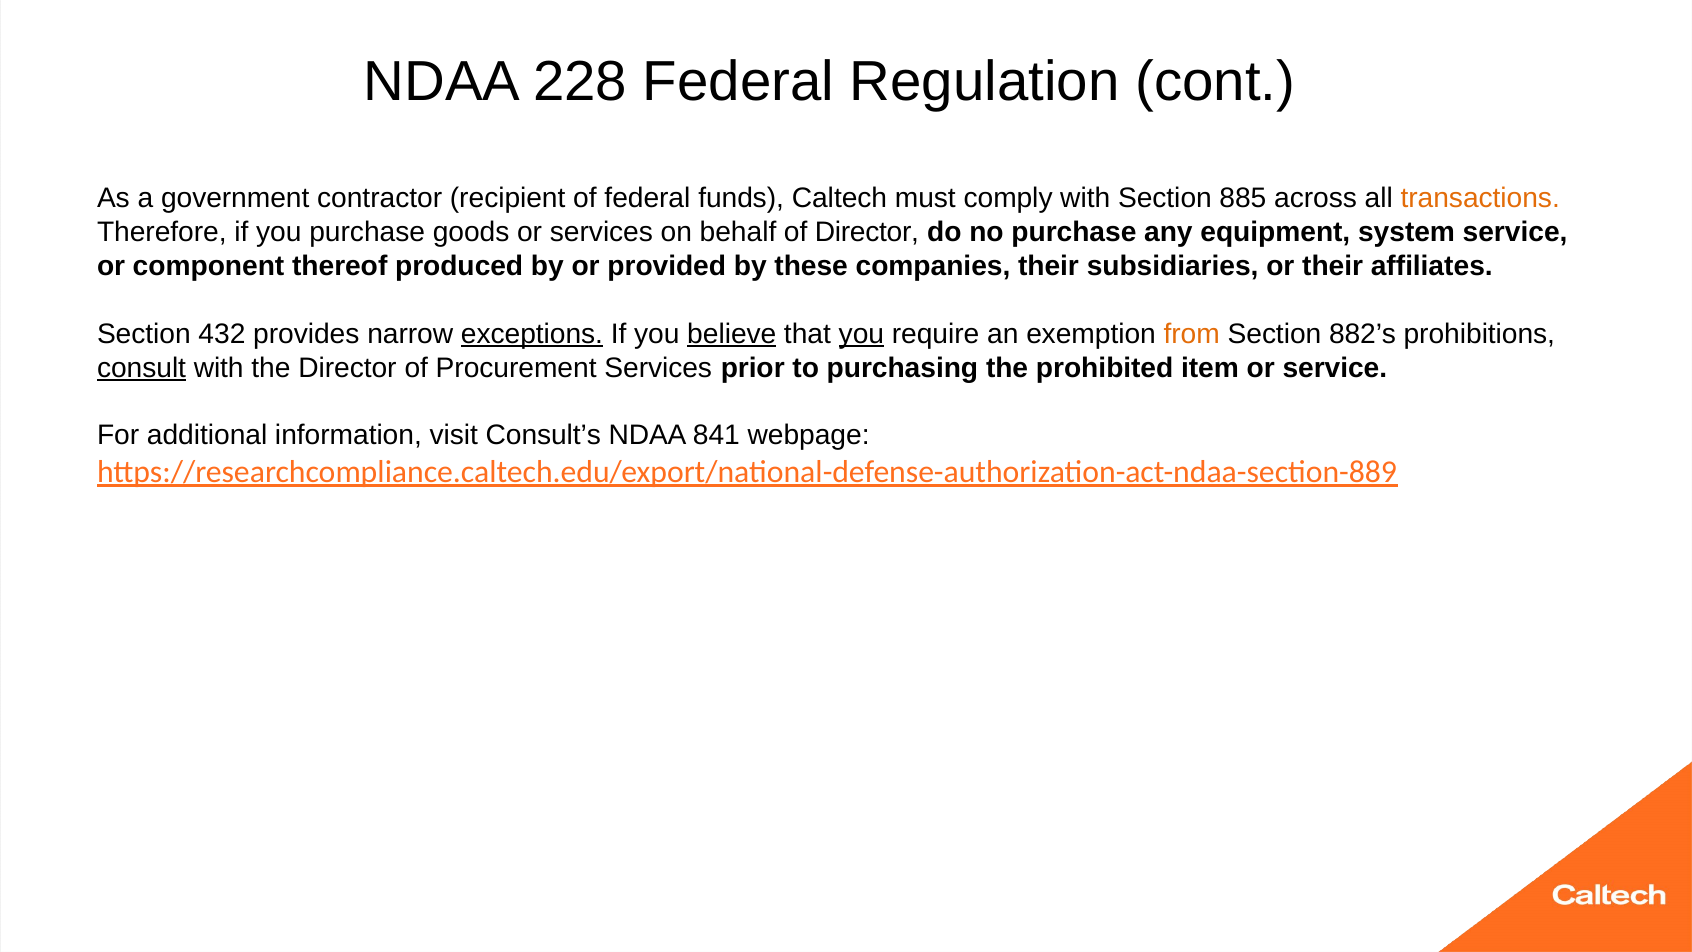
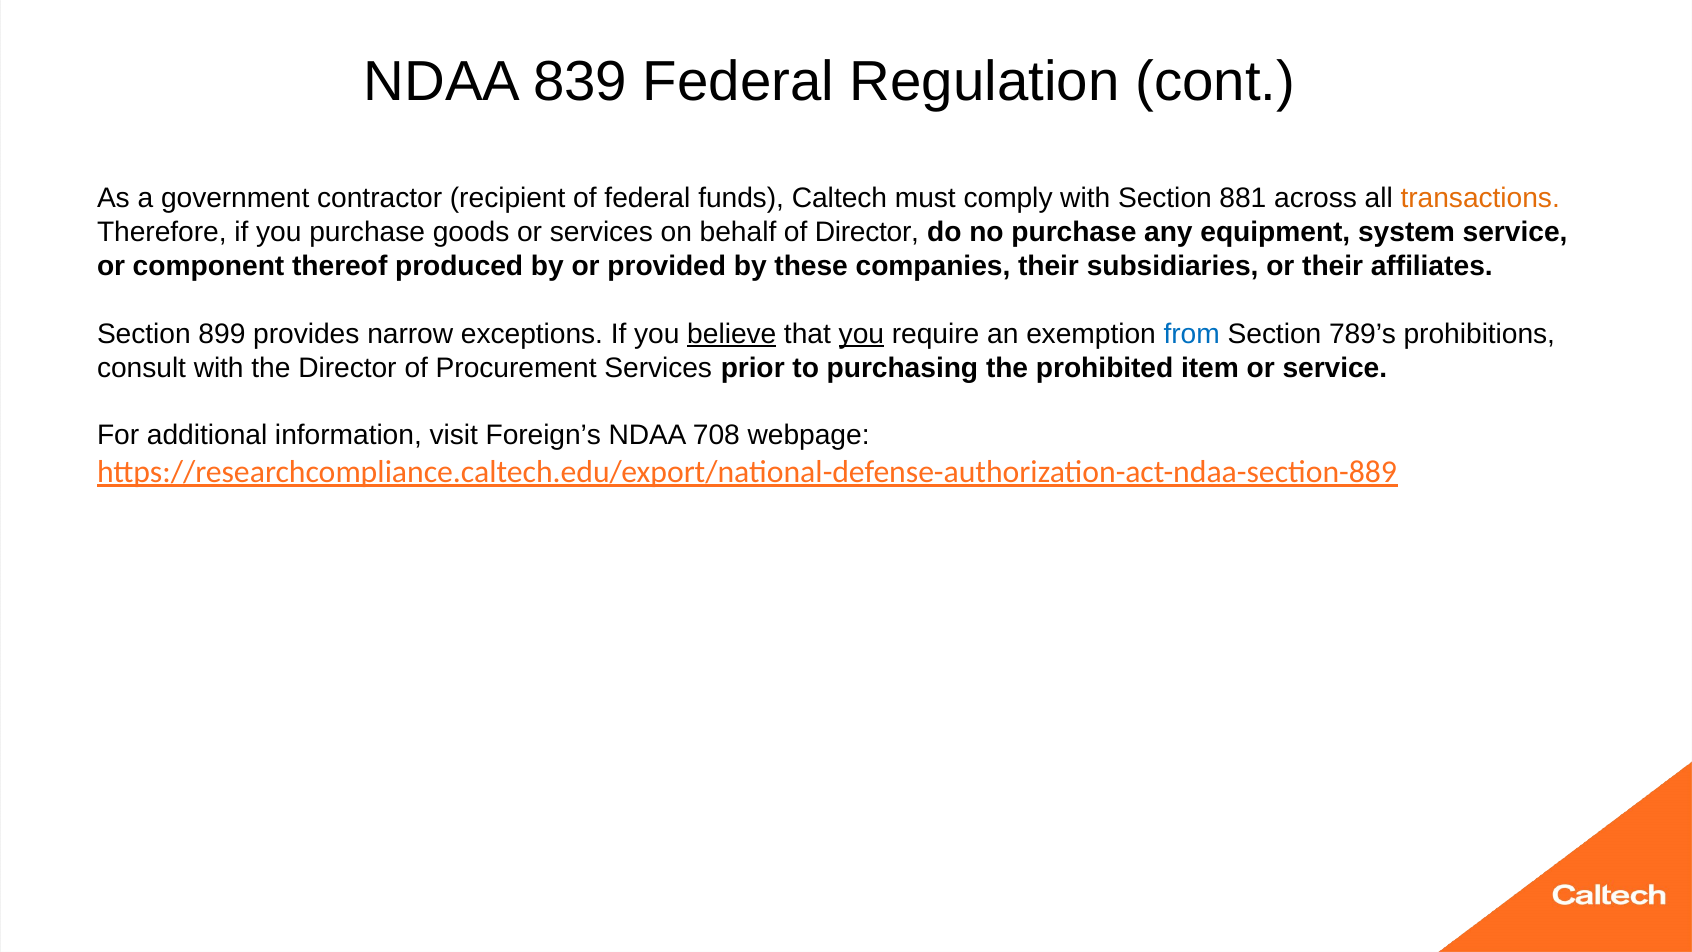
228: 228 -> 839 (580, 82)
885: 885 -> 881 (1243, 199)
432: 432 -> 899 (222, 334)
exceptions underline: present -> none (532, 334)
from colour: orange -> blue (1192, 334)
882’s: 882’s -> 789’s (1363, 334)
consult underline: present -> none (142, 368)
Consult’s: Consult’s -> Foreign’s (543, 435)
841: 841 -> 708 (716, 435)
